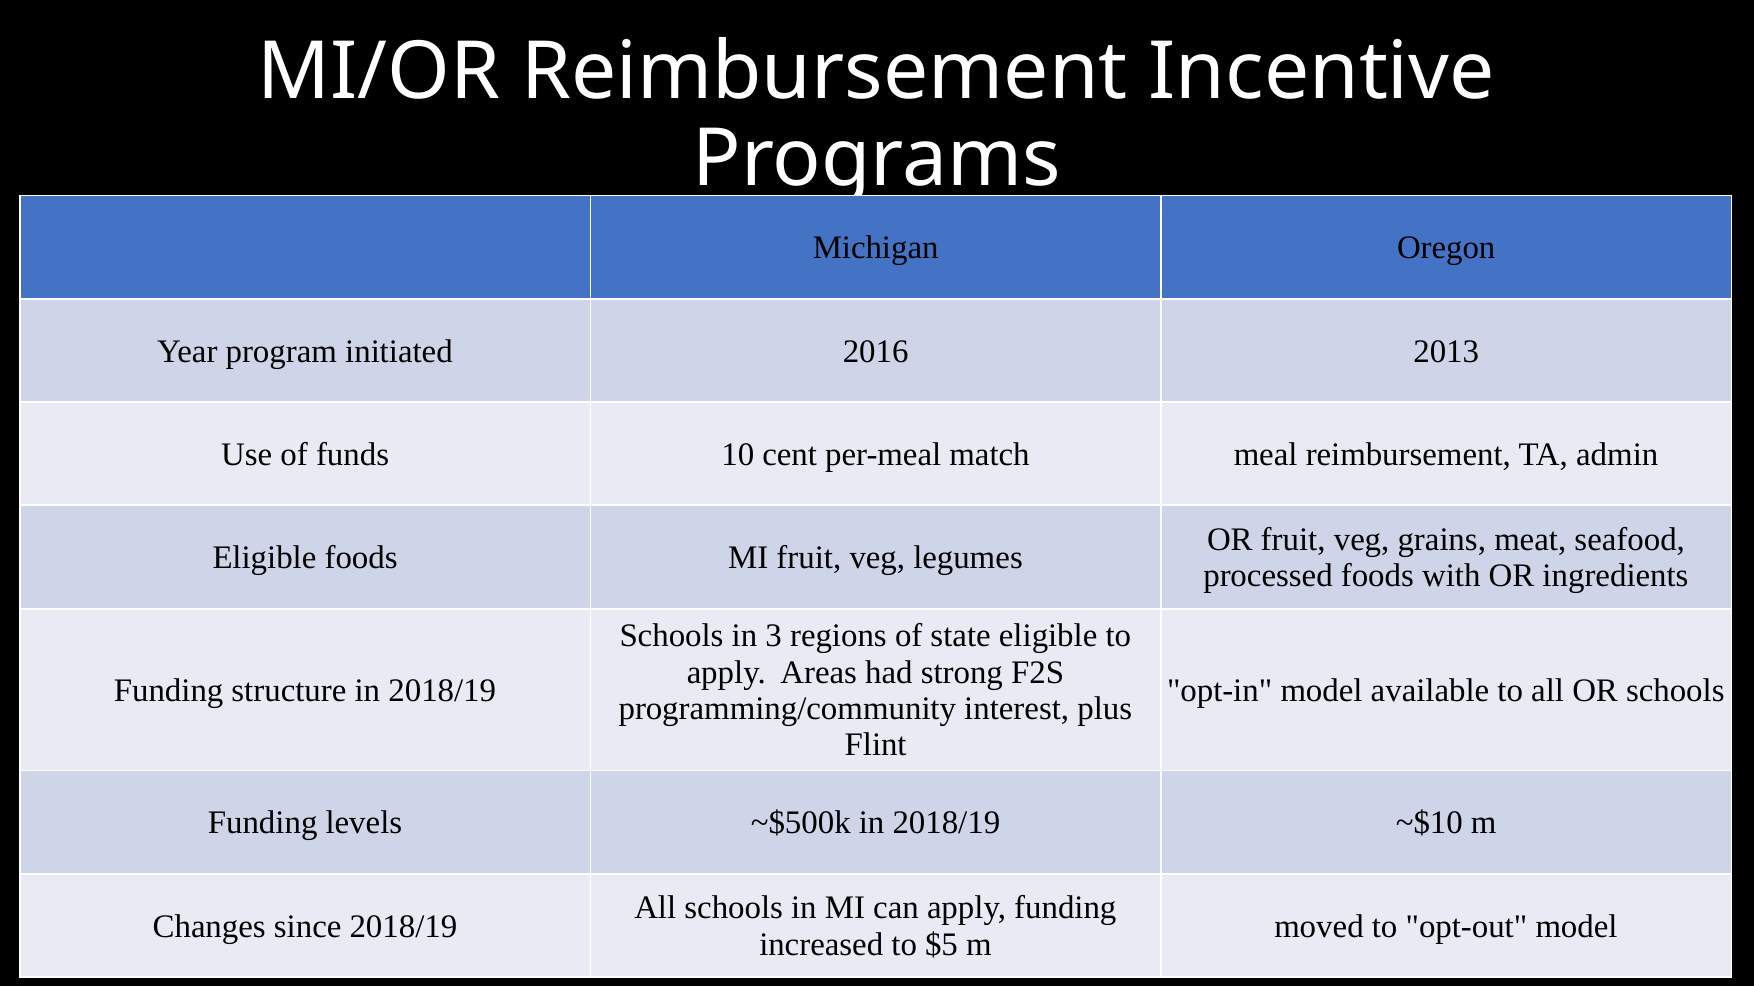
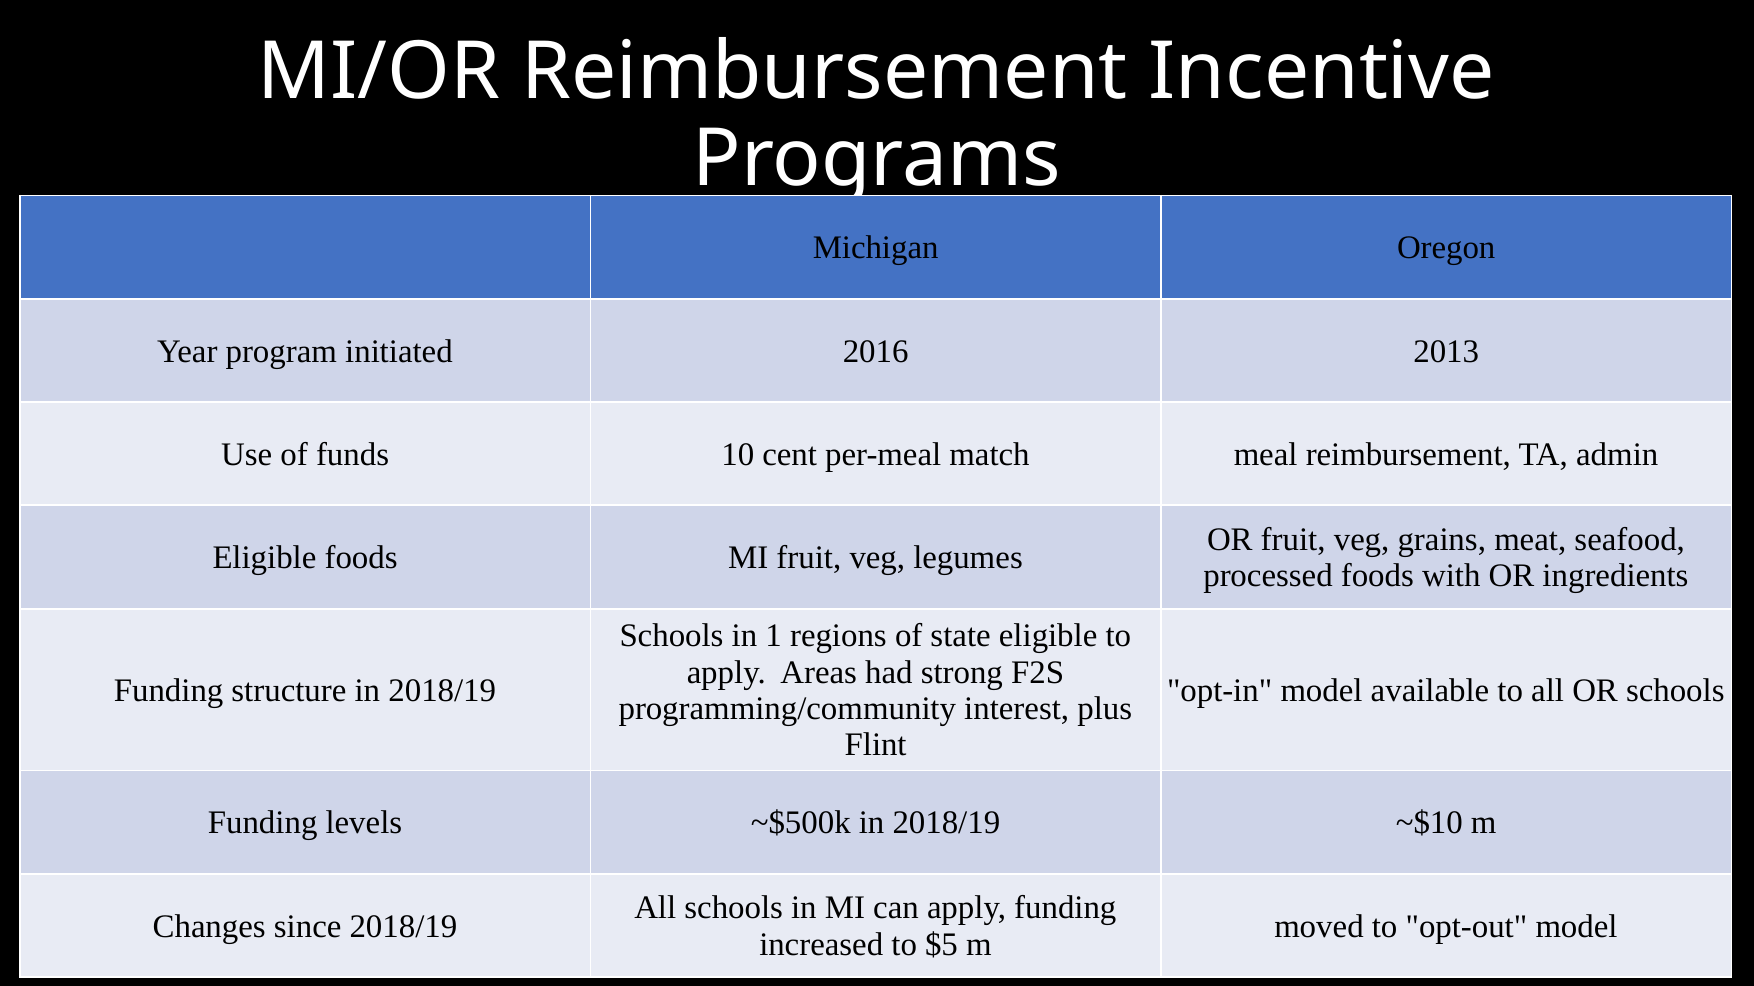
3: 3 -> 1 (774, 636)
